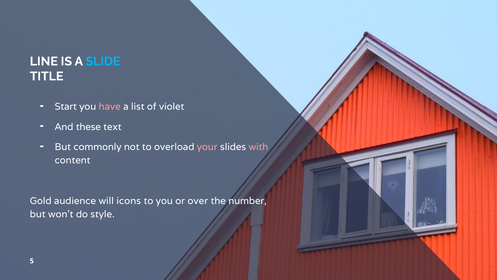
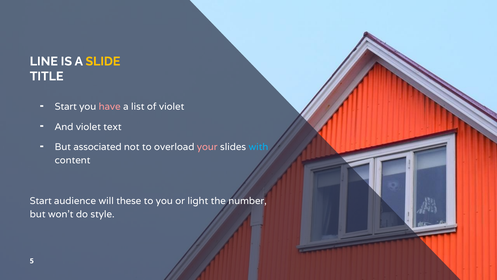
SLIDE colour: light blue -> yellow (103, 61)
And these: these -> violet (88, 127)
commonly: commonly -> associated (98, 147)
with colour: pink -> light blue (258, 147)
Gold: Gold -> Start (41, 201)
icons: icons -> these (129, 201)
over: over -> light (198, 201)
